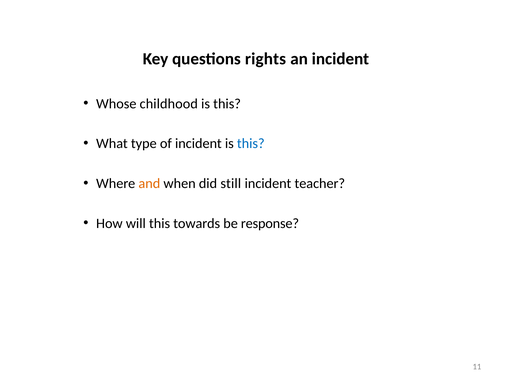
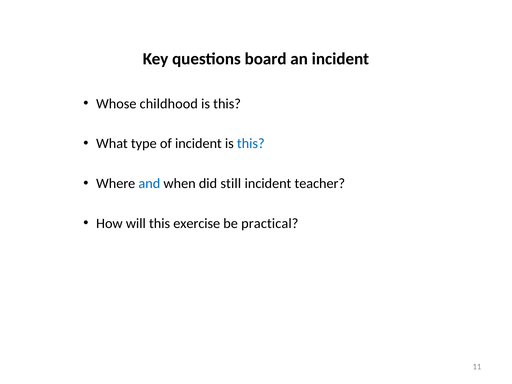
rights: rights -> board (266, 59)
and colour: orange -> blue (149, 183)
towards: towards -> exercise (197, 223)
response: response -> practical (270, 223)
